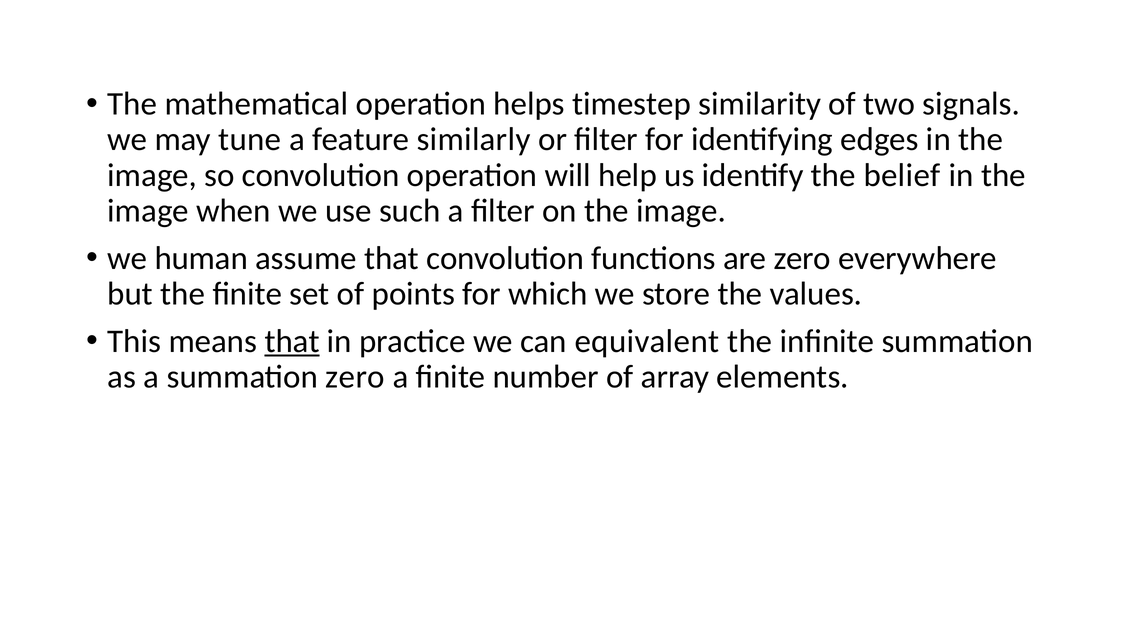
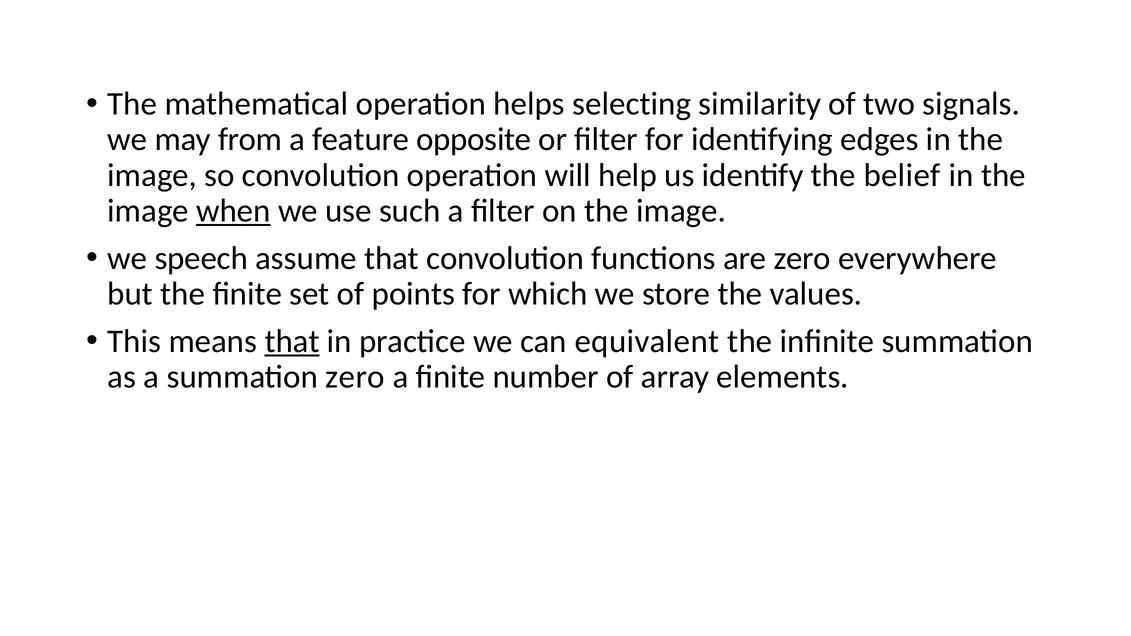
timestep: timestep -> selecting (632, 104)
tune: tune -> from (250, 140)
similarly: similarly -> opposite (474, 140)
when underline: none -> present (233, 211)
human: human -> speech (201, 258)
